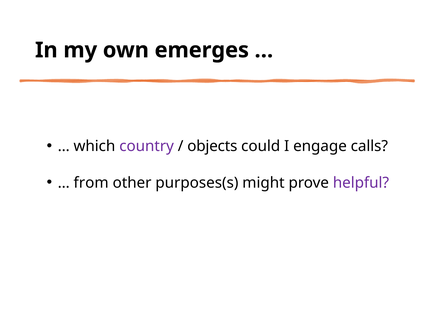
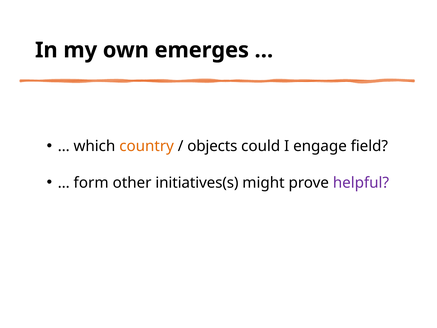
country colour: purple -> orange (147, 146)
calls: calls -> field (369, 146)
from: from -> form (91, 183)
purposes(s: purposes(s -> initiatives(s (197, 183)
